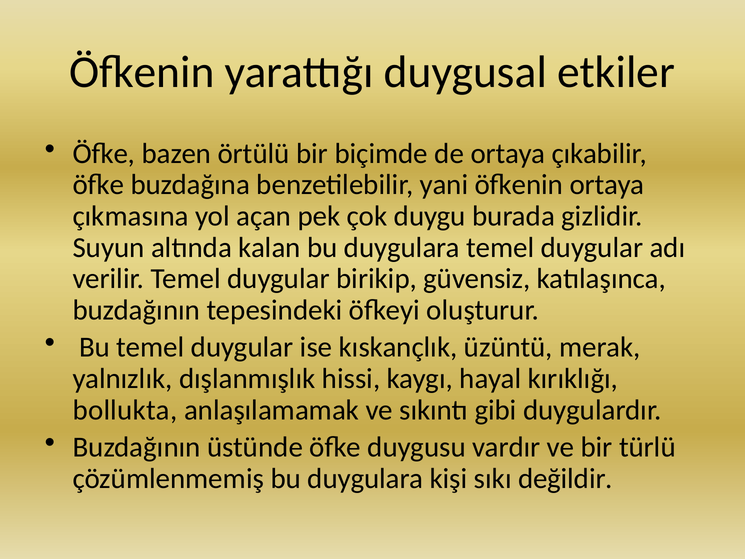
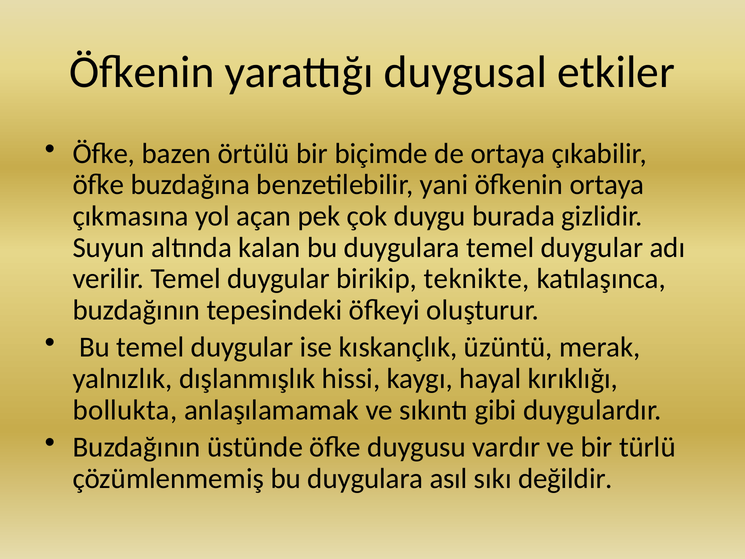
güvensiz: güvensiz -> teknikte (477, 279)
kişi: kişi -> asıl (449, 478)
